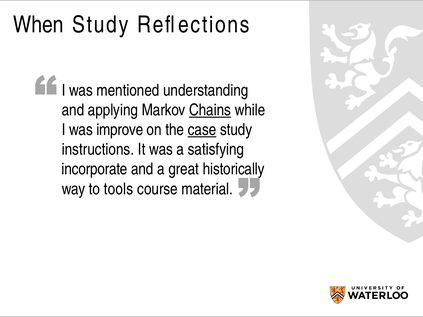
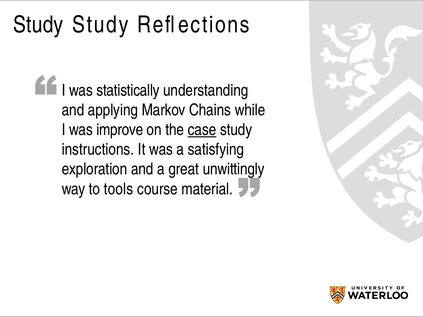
When: When -> Study (38, 25)
mentioned: mentioned -> statistically (128, 90)
Chains underline: present -> none (210, 110)
incorporate: incorporate -> exploration (95, 169)
historically: historically -> unwittingly (234, 169)
